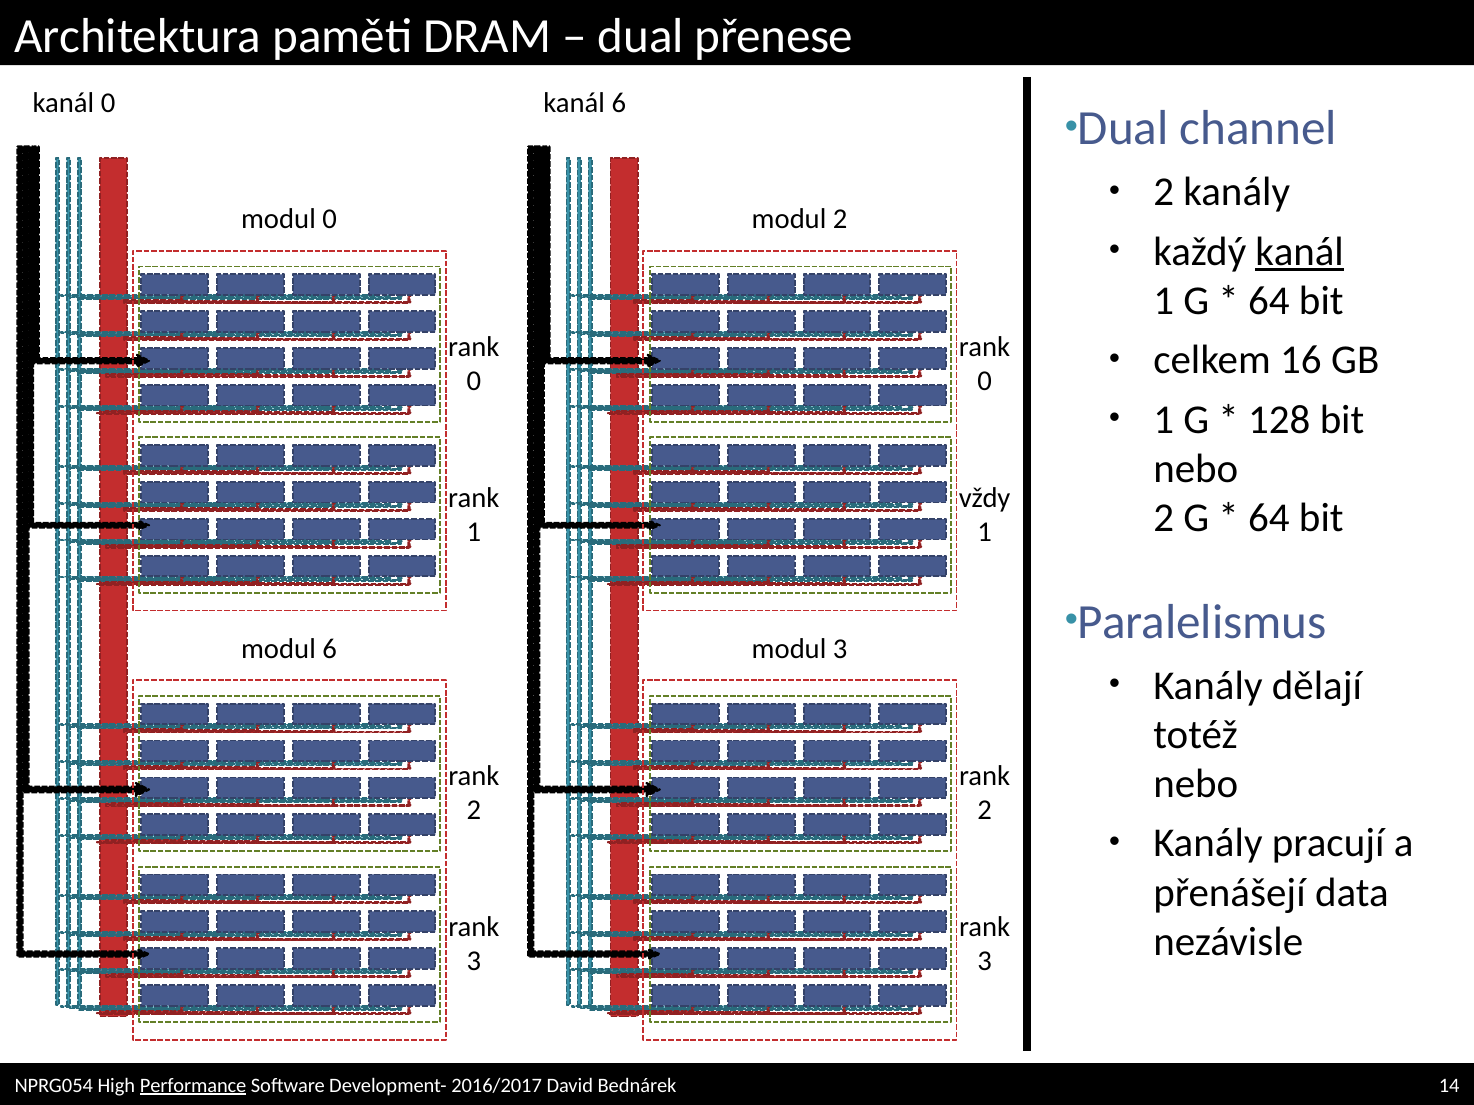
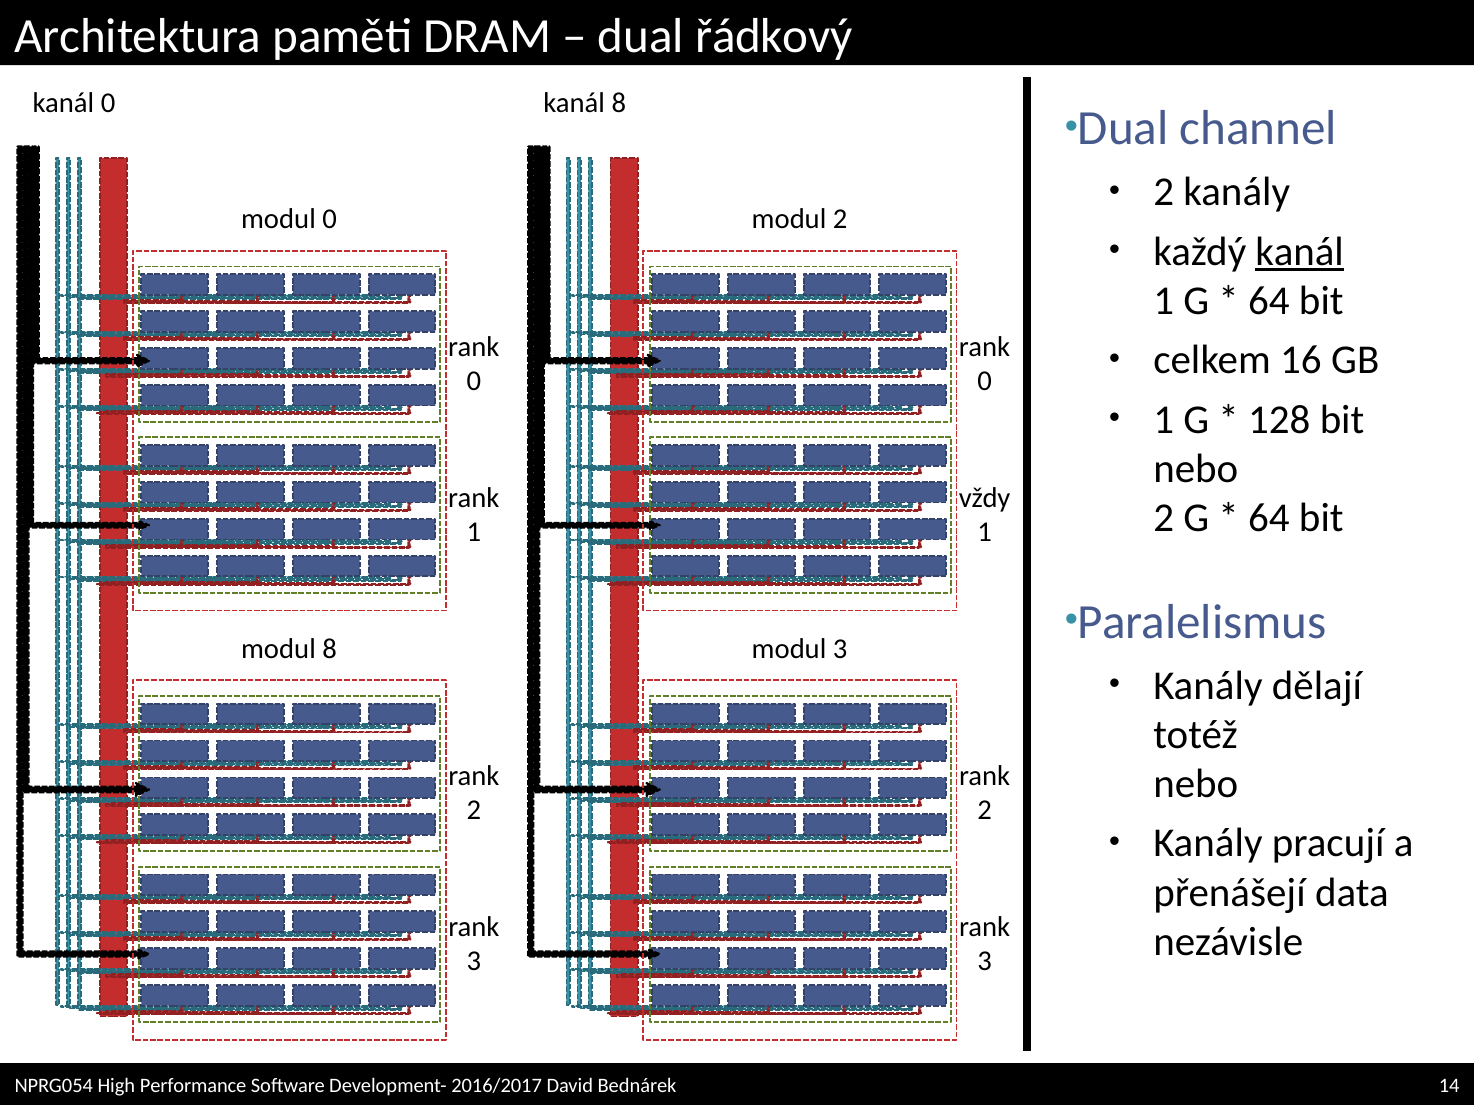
přenese: přenese -> řádkový (774, 36)
kanál 6: 6 -> 8 (619, 103)
modul 6: 6 -> 8 (330, 649)
Performance underline: present -> none (193, 1086)
